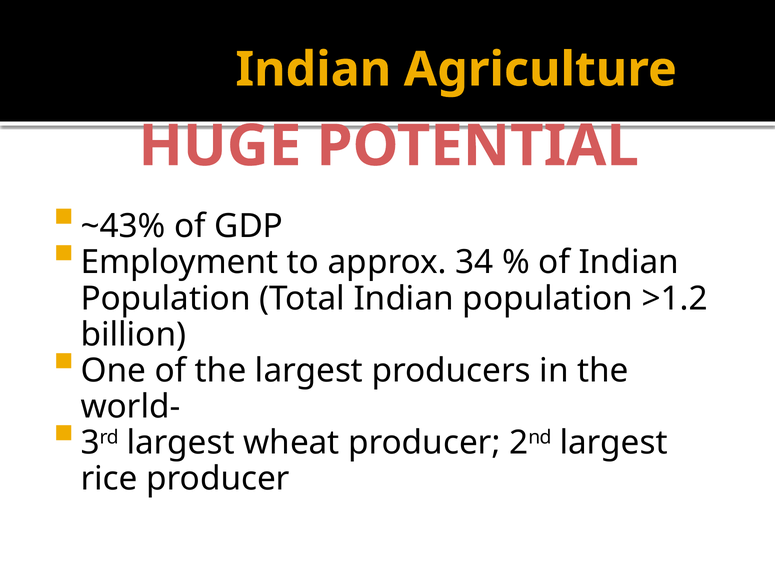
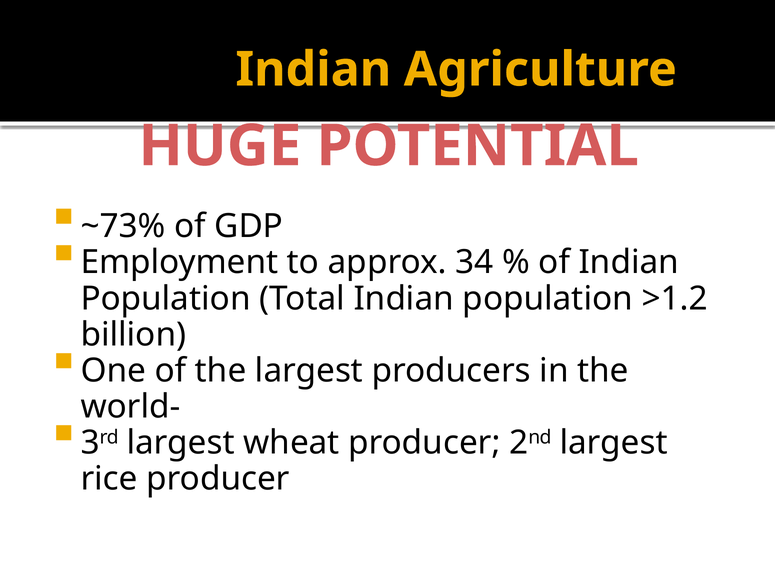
~43%: ~43% -> ~73% (123, 226)
